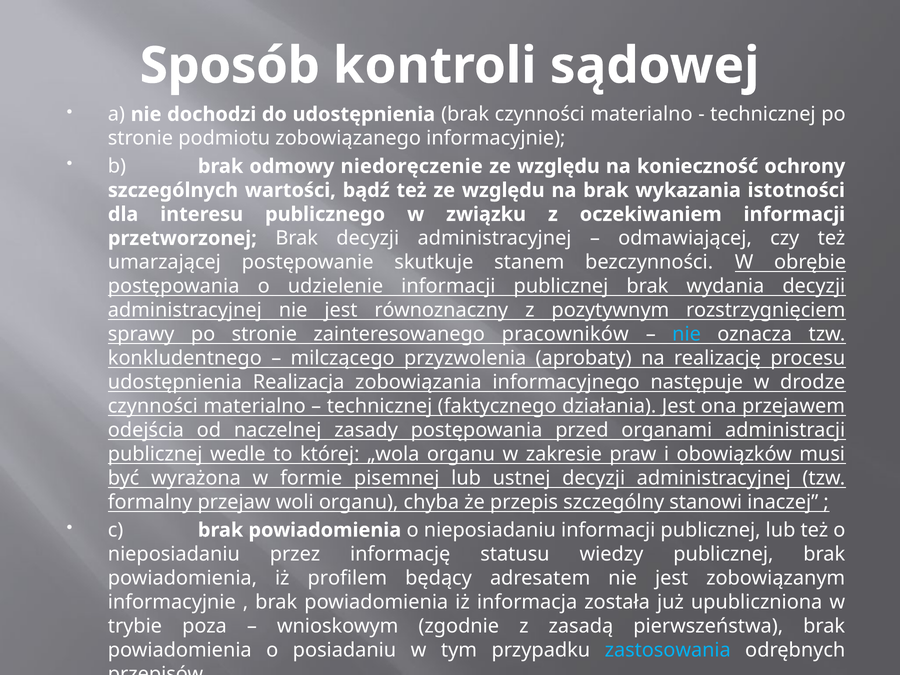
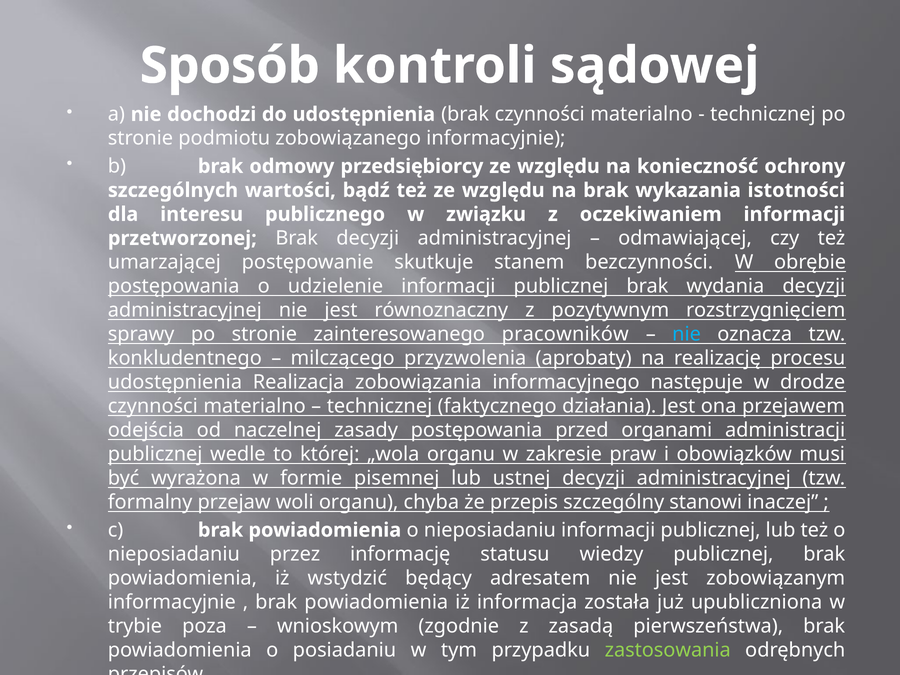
niedoręczenie: niedoręczenie -> przedsiębiorcy (412, 166)
profilem: profilem -> wstydzić (347, 578)
zastosowania colour: light blue -> light green (668, 650)
